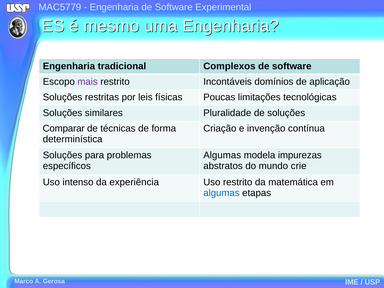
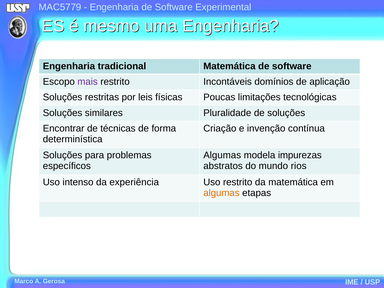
tradicional Complexos: Complexos -> Matemática (229, 66)
Comparar: Comparar -> Encontrar (64, 128)
crie: crie -> rios (299, 166)
algumas colour: blue -> orange (221, 193)
